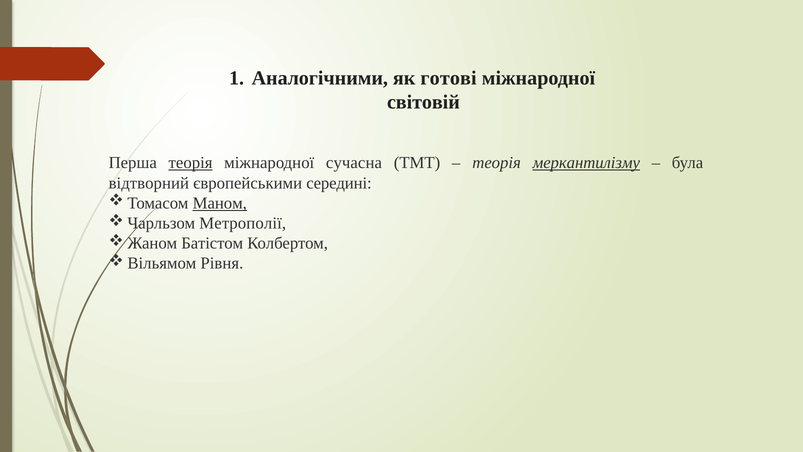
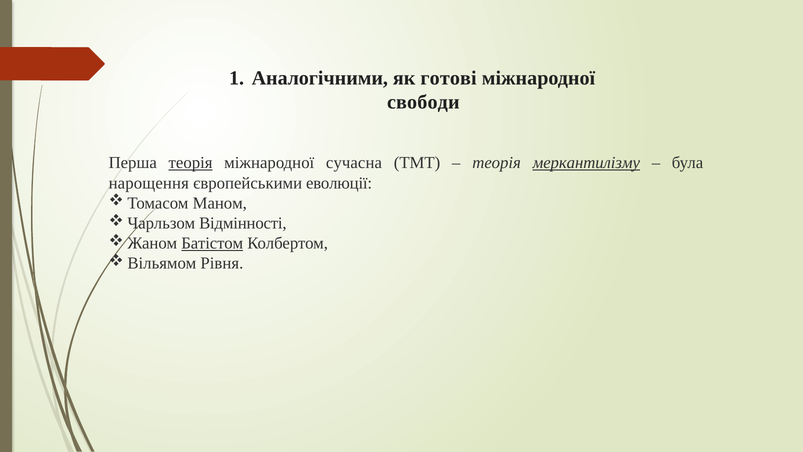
світовій: світовій -> свободи (423, 102)
відтворний: відтворний -> нарощення (149, 183)
середині: середині -> еволюції (339, 183)
Маном underline: present -> none (220, 203)
Метрополії: Метрополії -> Відмінності (243, 223)
Батістом underline: none -> present (212, 243)
